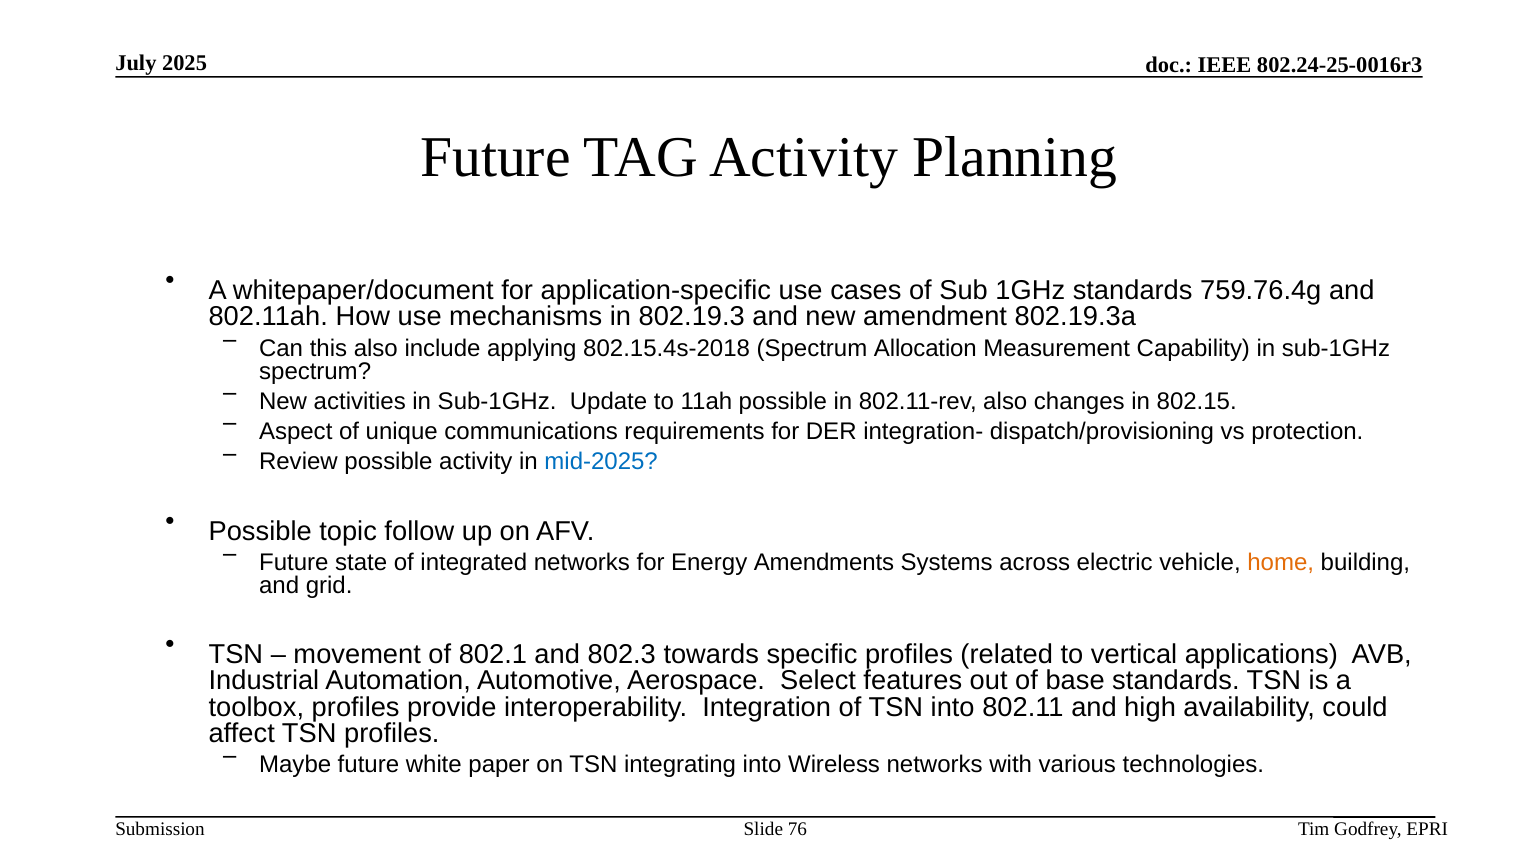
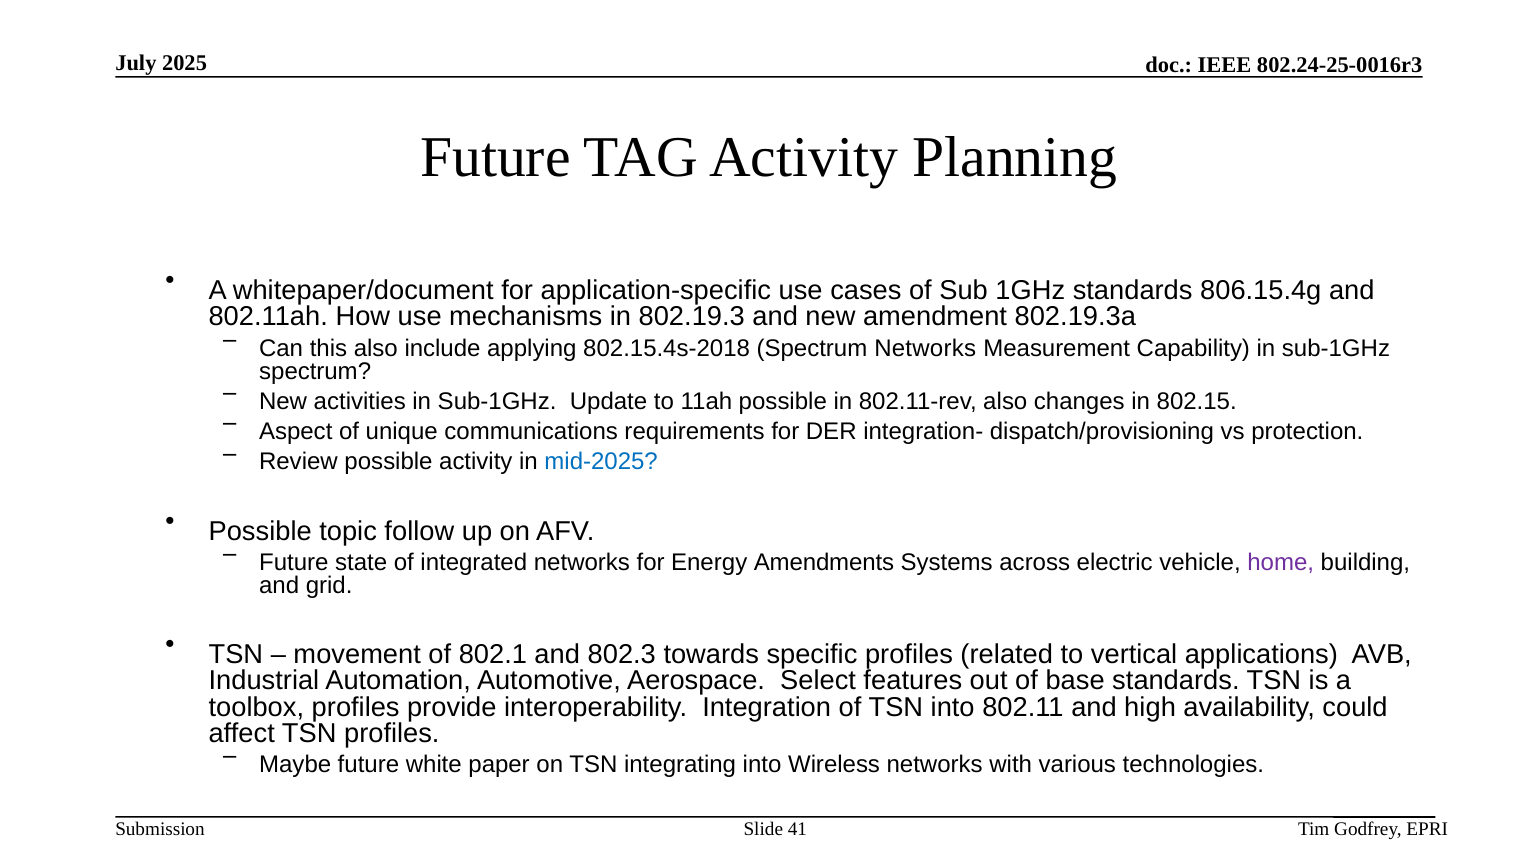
759.76.4g: 759.76.4g -> 806.15.4g (1261, 291)
Spectrum Allocation: Allocation -> Networks (925, 348)
home colour: orange -> purple (1281, 563)
76: 76 -> 41 (797, 830)
